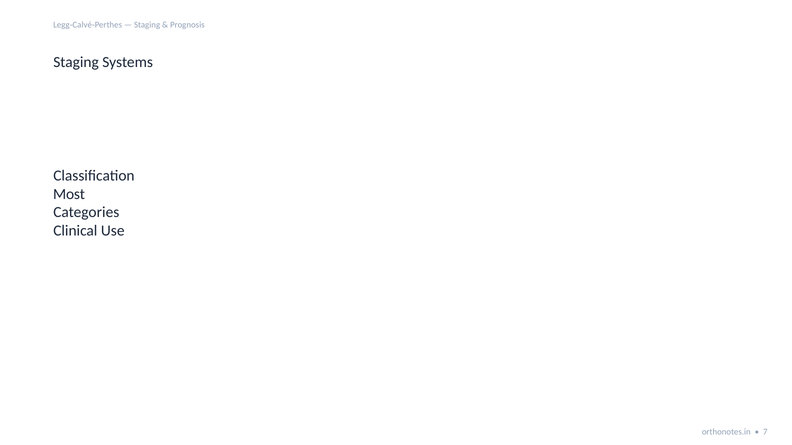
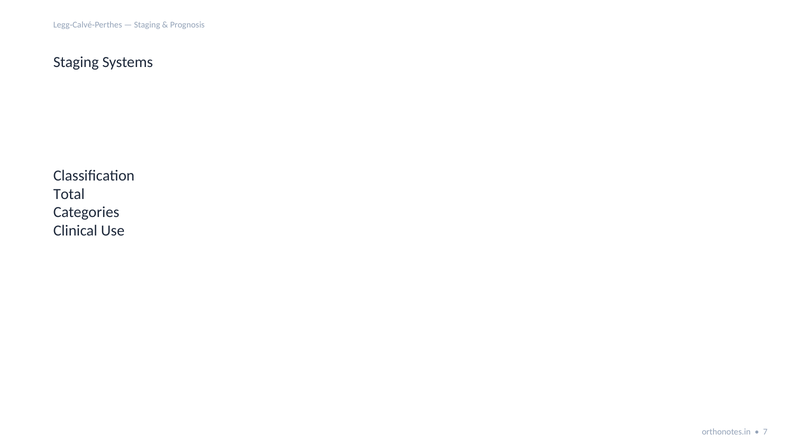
Most: Most -> Total (69, 194)
